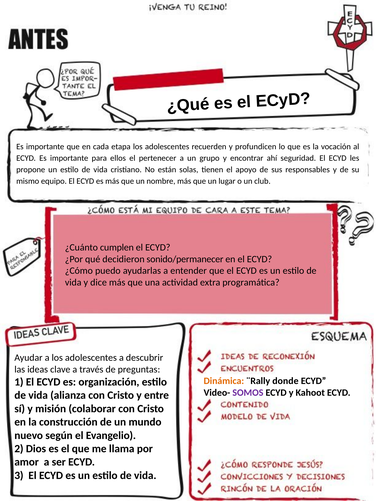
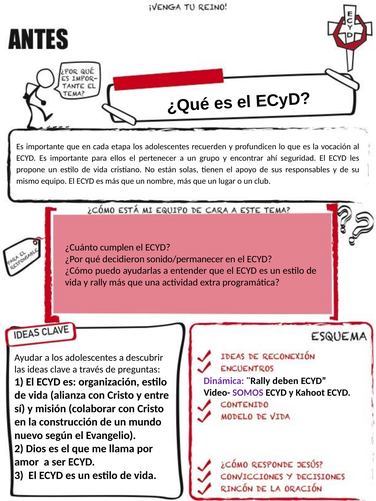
dice: dice -> rally (99, 283)
Dinámica colour: orange -> purple (224, 381)
donde: donde -> deben (285, 381)
